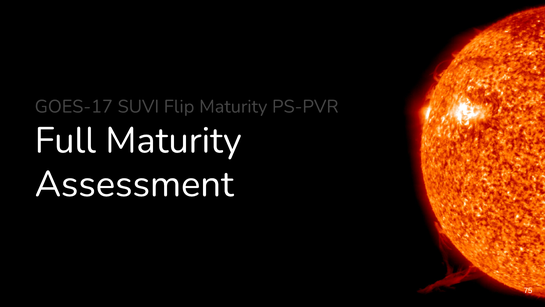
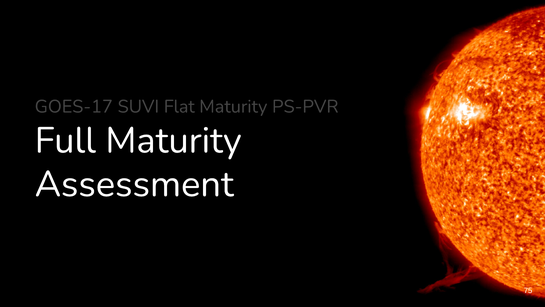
Flip: Flip -> Flat (179, 106)
